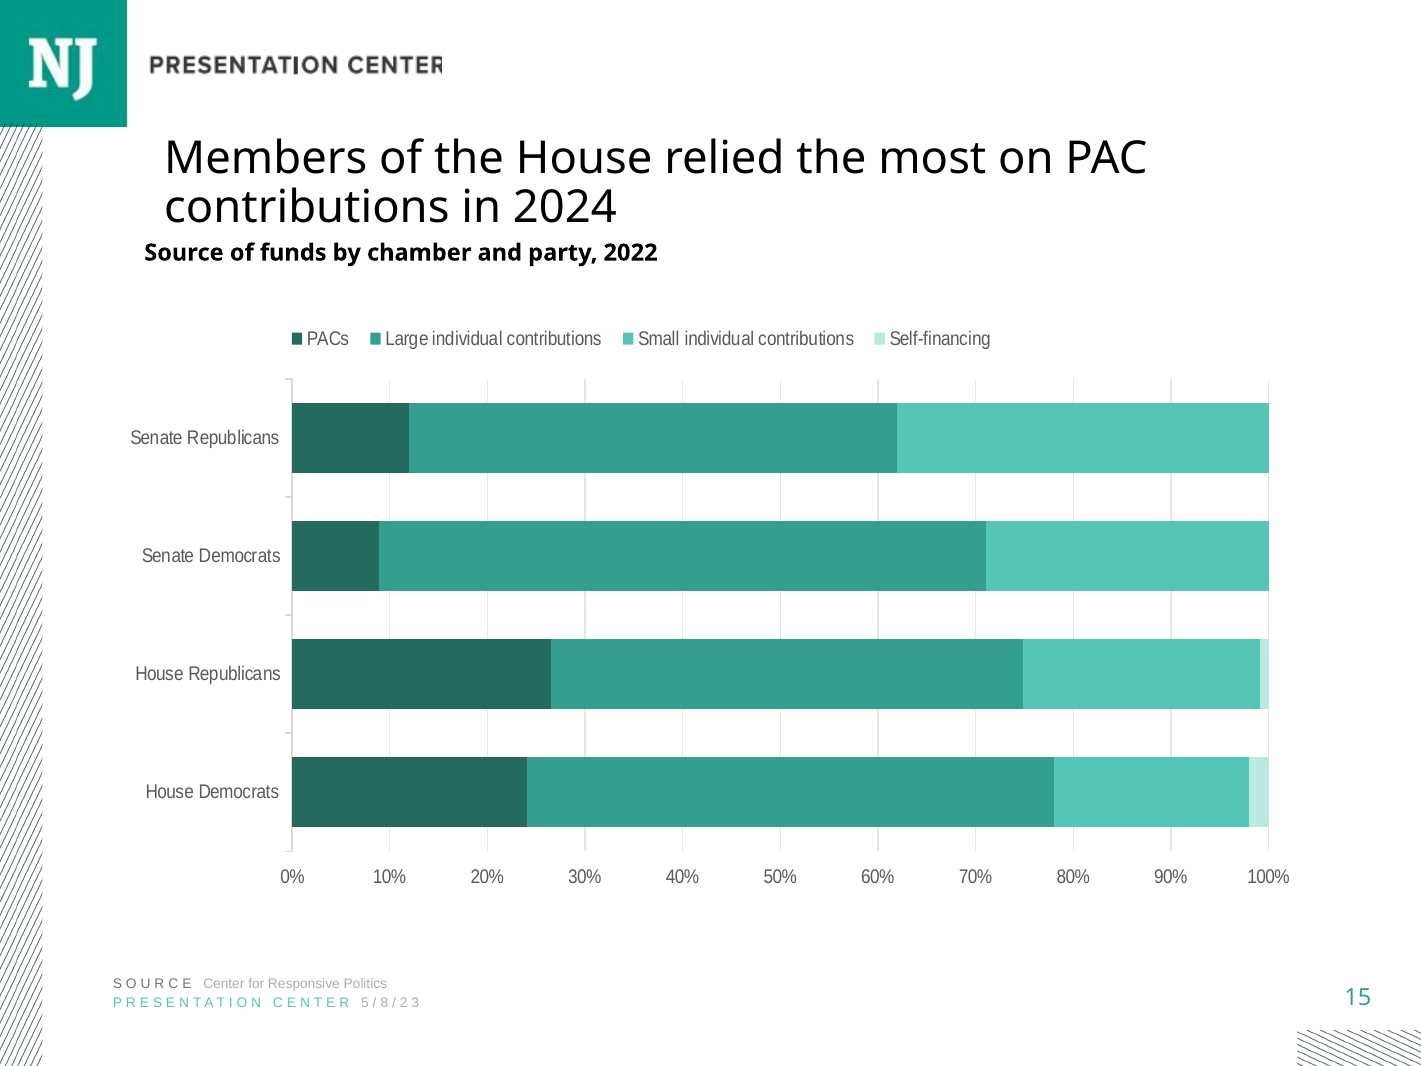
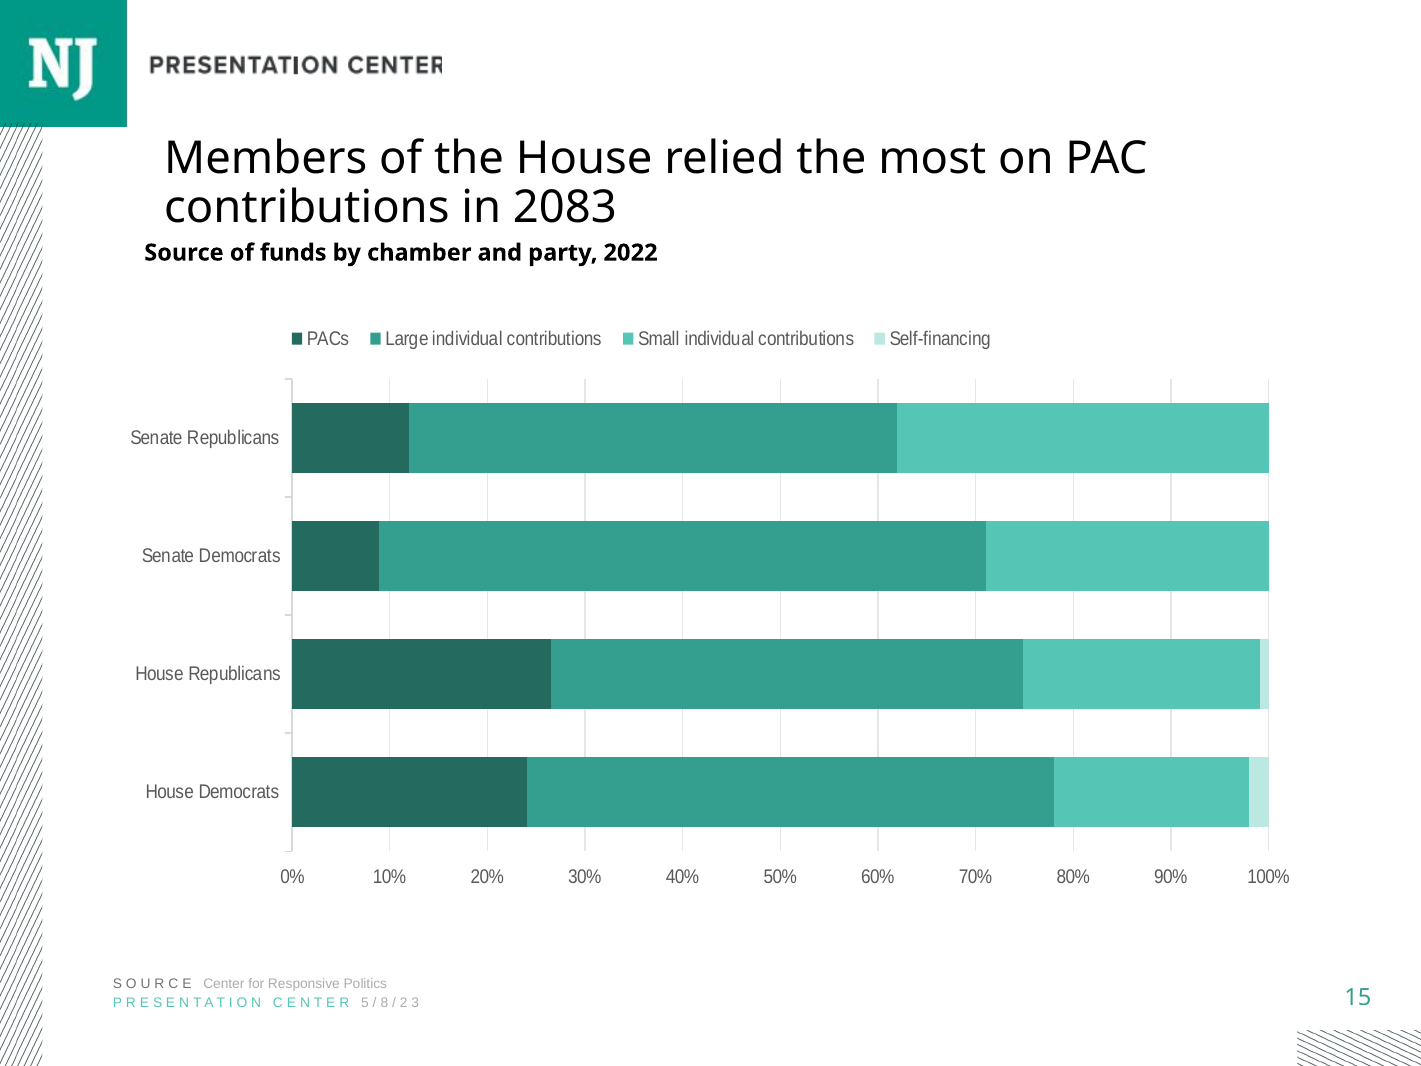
2024: 2024 -> 2083 (565, 208)
